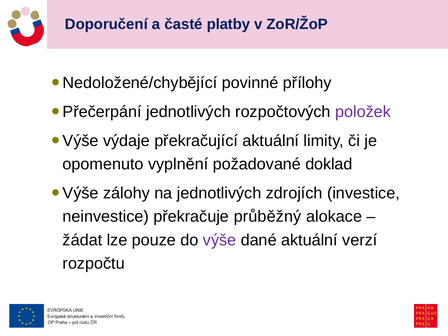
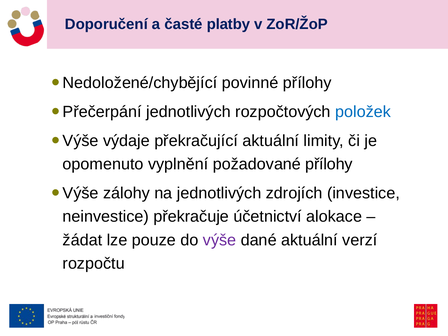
položek colour: purple -> blue (363, 112)
požadované doklad: doklad -> přílohy (329, 164)
průběžný: průběžný -> účetnictví (268, 217)
